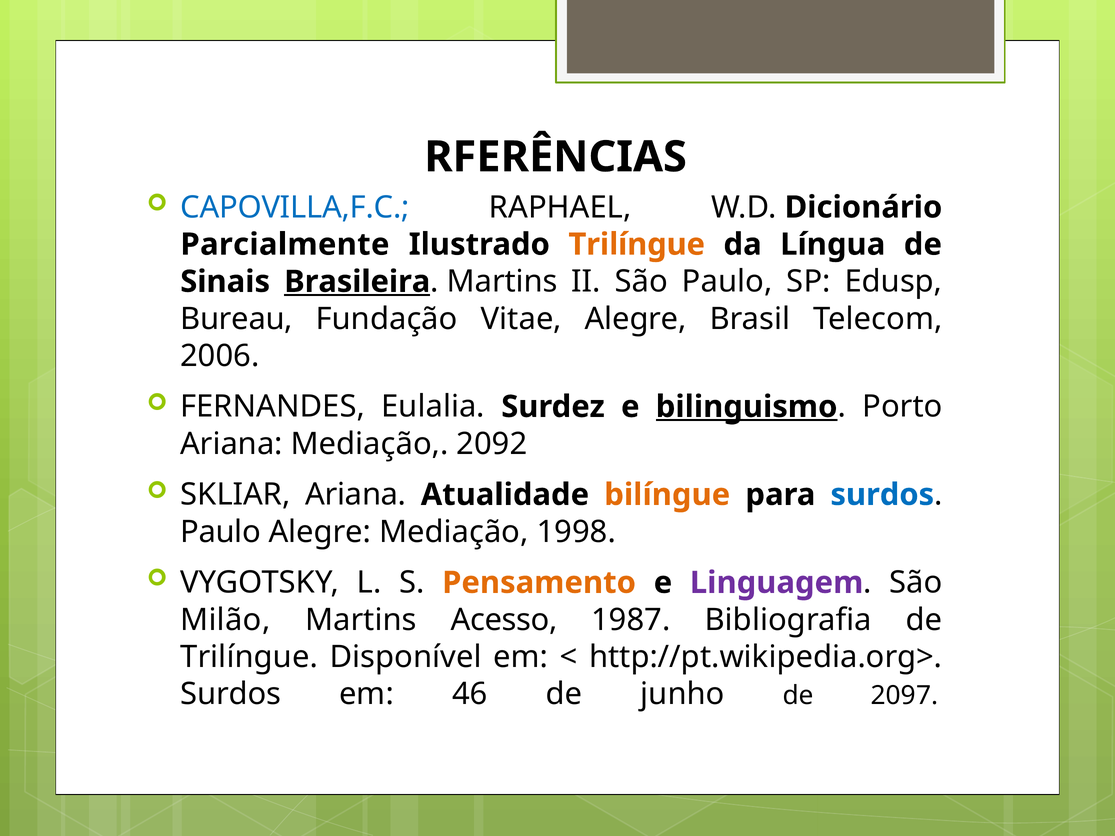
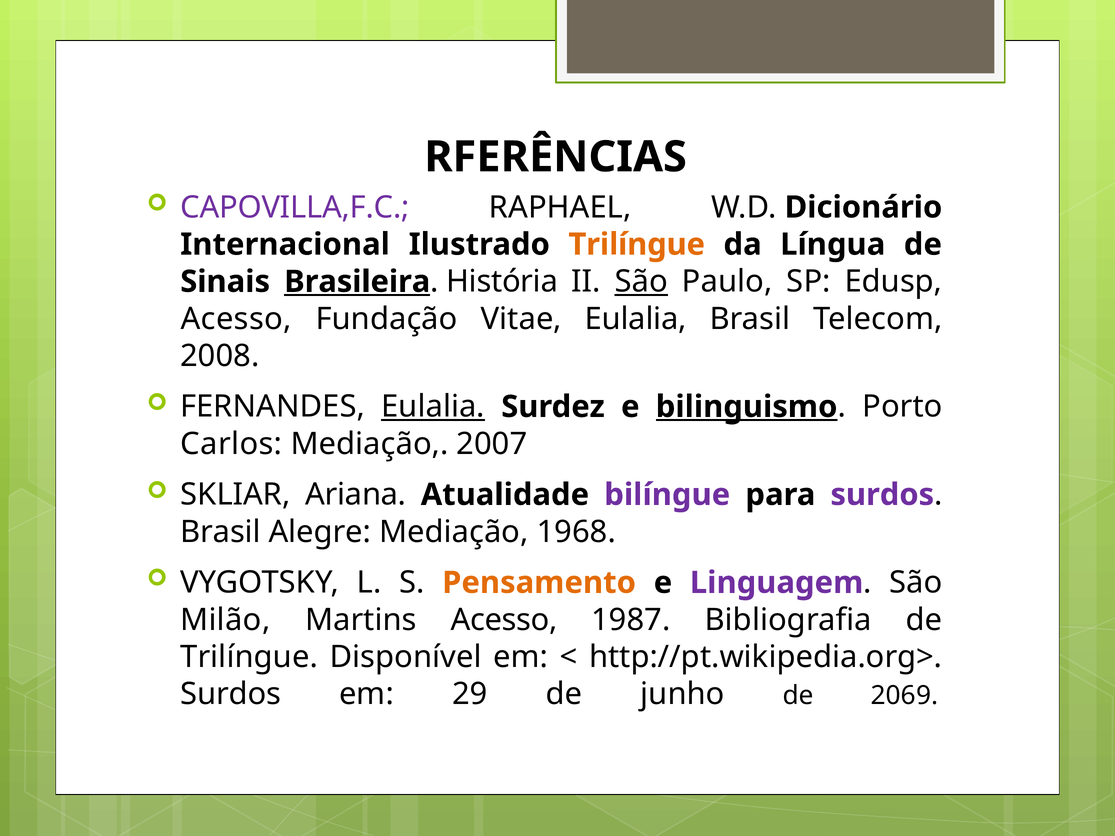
CAPOVILLA,F.C colour: blue -> purple (295, 207)
Parcialmente: Parcialmente -> Internacional (285, 245)
Martins: Martins -> História (502, 282)
São underline: none -> present (641, 282)
Bureau: Bureau -> Acesso (236, 319)
Vitae Alegre: Alegre -> Eulalia (636, 319)
2006: 2006 -> 2008 (220, 356)
Eulalia underline: none -> present (433, 407)
Ariana: Ariana -> Carlos (231, 444)
2092: 2092 -> 2007 (492, 444)
bilíngue colour: orange -> purple (667, 495)
surdos colour: blue -> purple (882, 495)
Paulo: Paulo -> Brasil (220, 532)
1998: 1998 -> 1968 (576, 532)
46: 46 -> 29 (470, 694)
2097: 2097 -> 2069 (905, 696)
